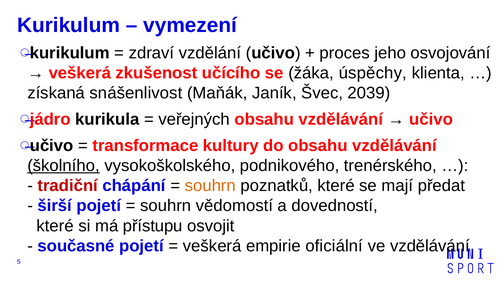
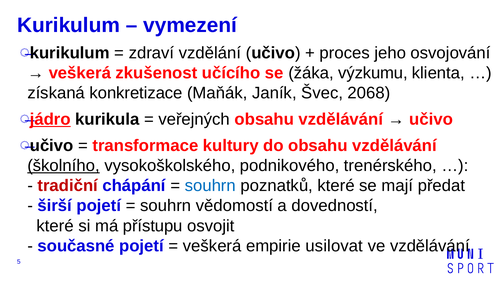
úspěchy: úspěchy -> výzkumu (373, 73)
snášenlivost: snášenlivost -> konkretizace (136, 93)
2039: 2039 -> 2068 (369, 93)
jádro underline: none -> present (50, 119)
souhrn colour: orange -> blue (210, 186)
oficiální: oficiální -> usilovat (334, 246)
